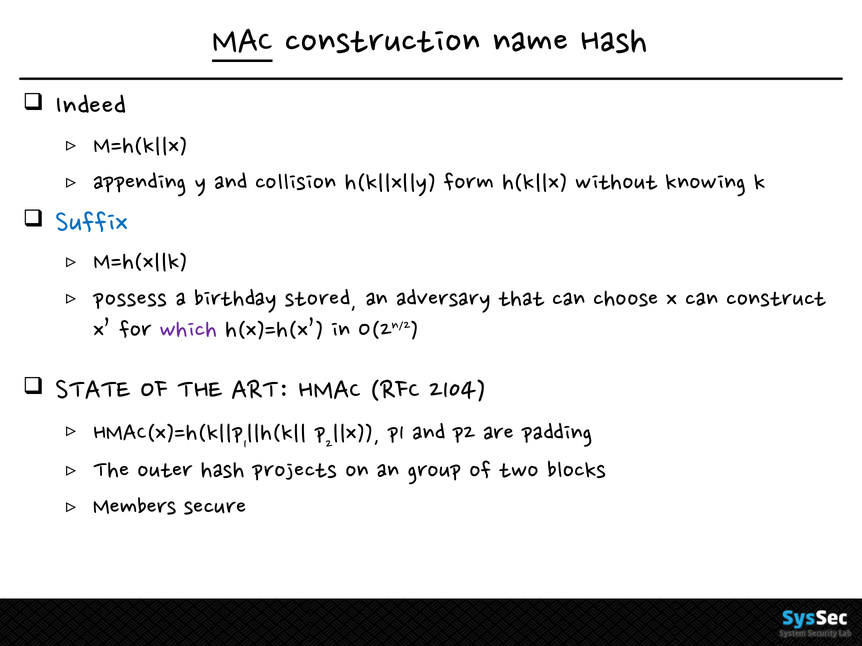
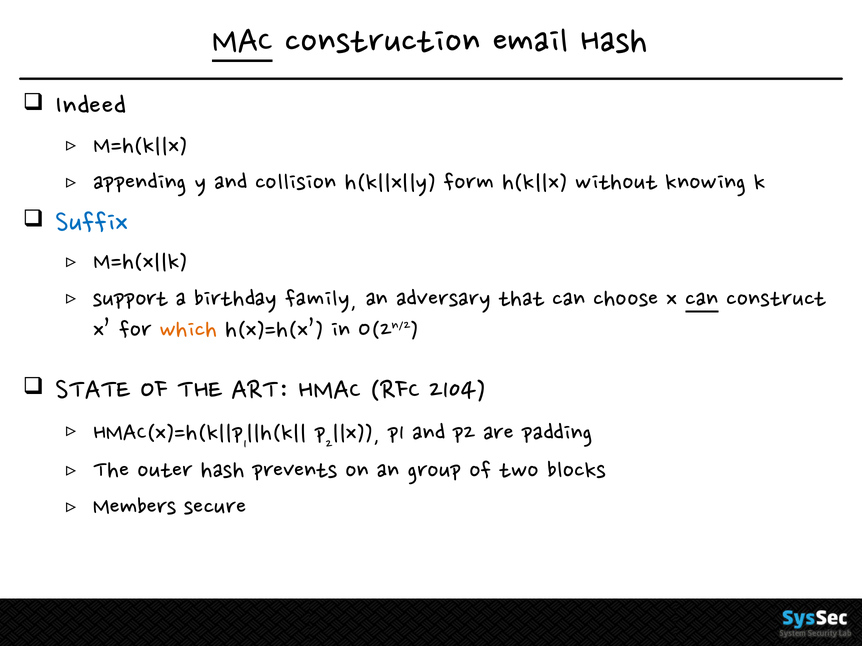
name: name -> email (530, 42)
possess: possess -> support (130, 299)
stored: stored -> family (321, 299)
can underline: none -> present (702, 299)
which colour: purple -> orange (188, 330)
projects: projects -> prevents (295, 471)
